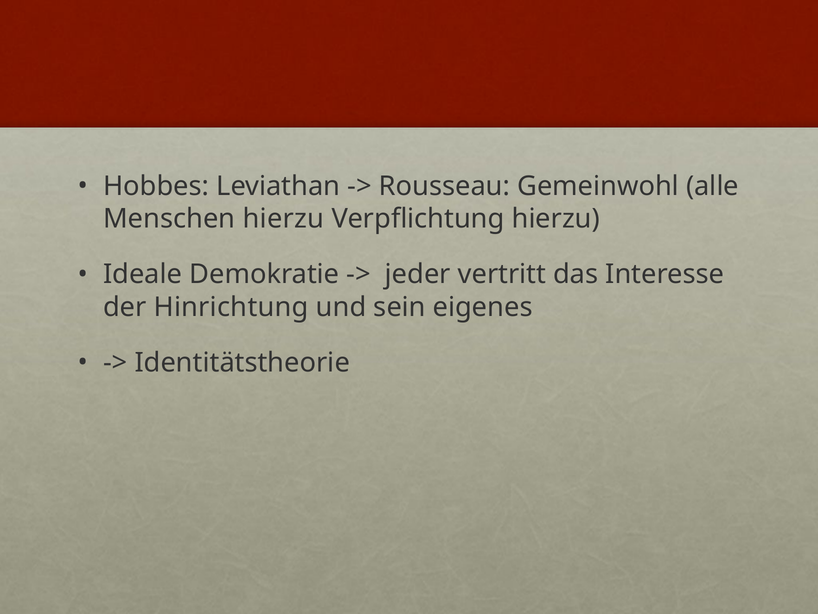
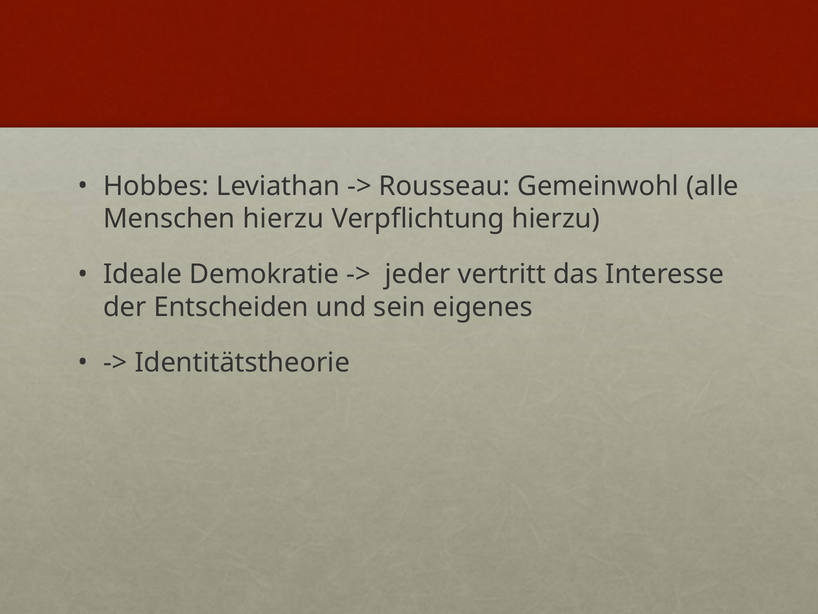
Hinrichtung: Hinrichtung -> Entscheiden (231, 307)
